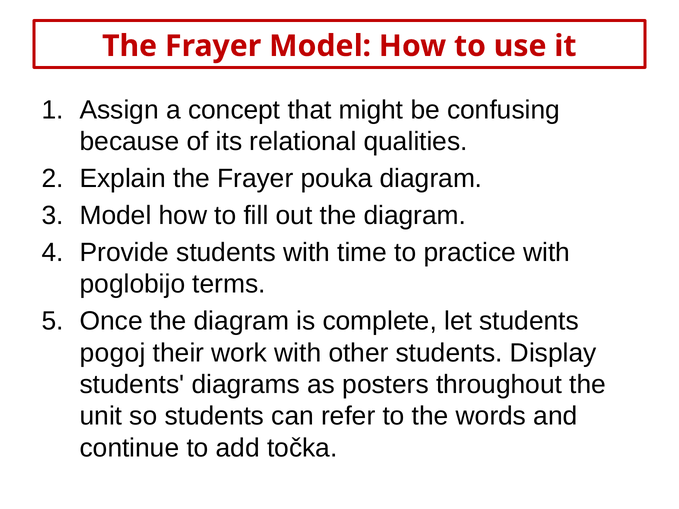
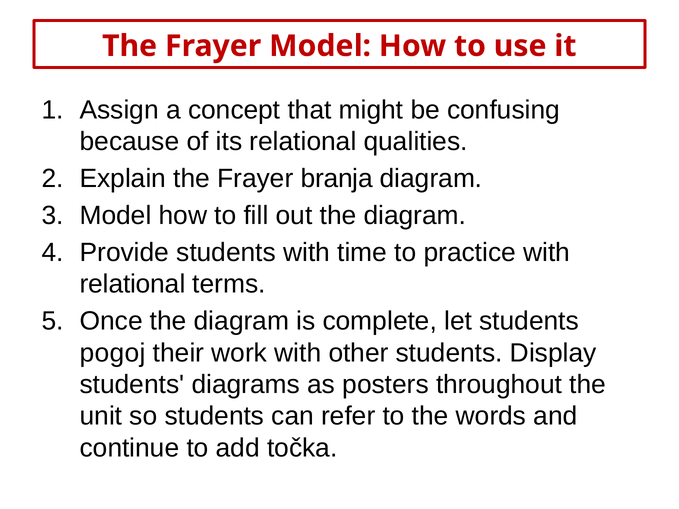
pouka: pouka -> branja (337, 179)
poglobijo: poglobijo -> relational (133, 284)
